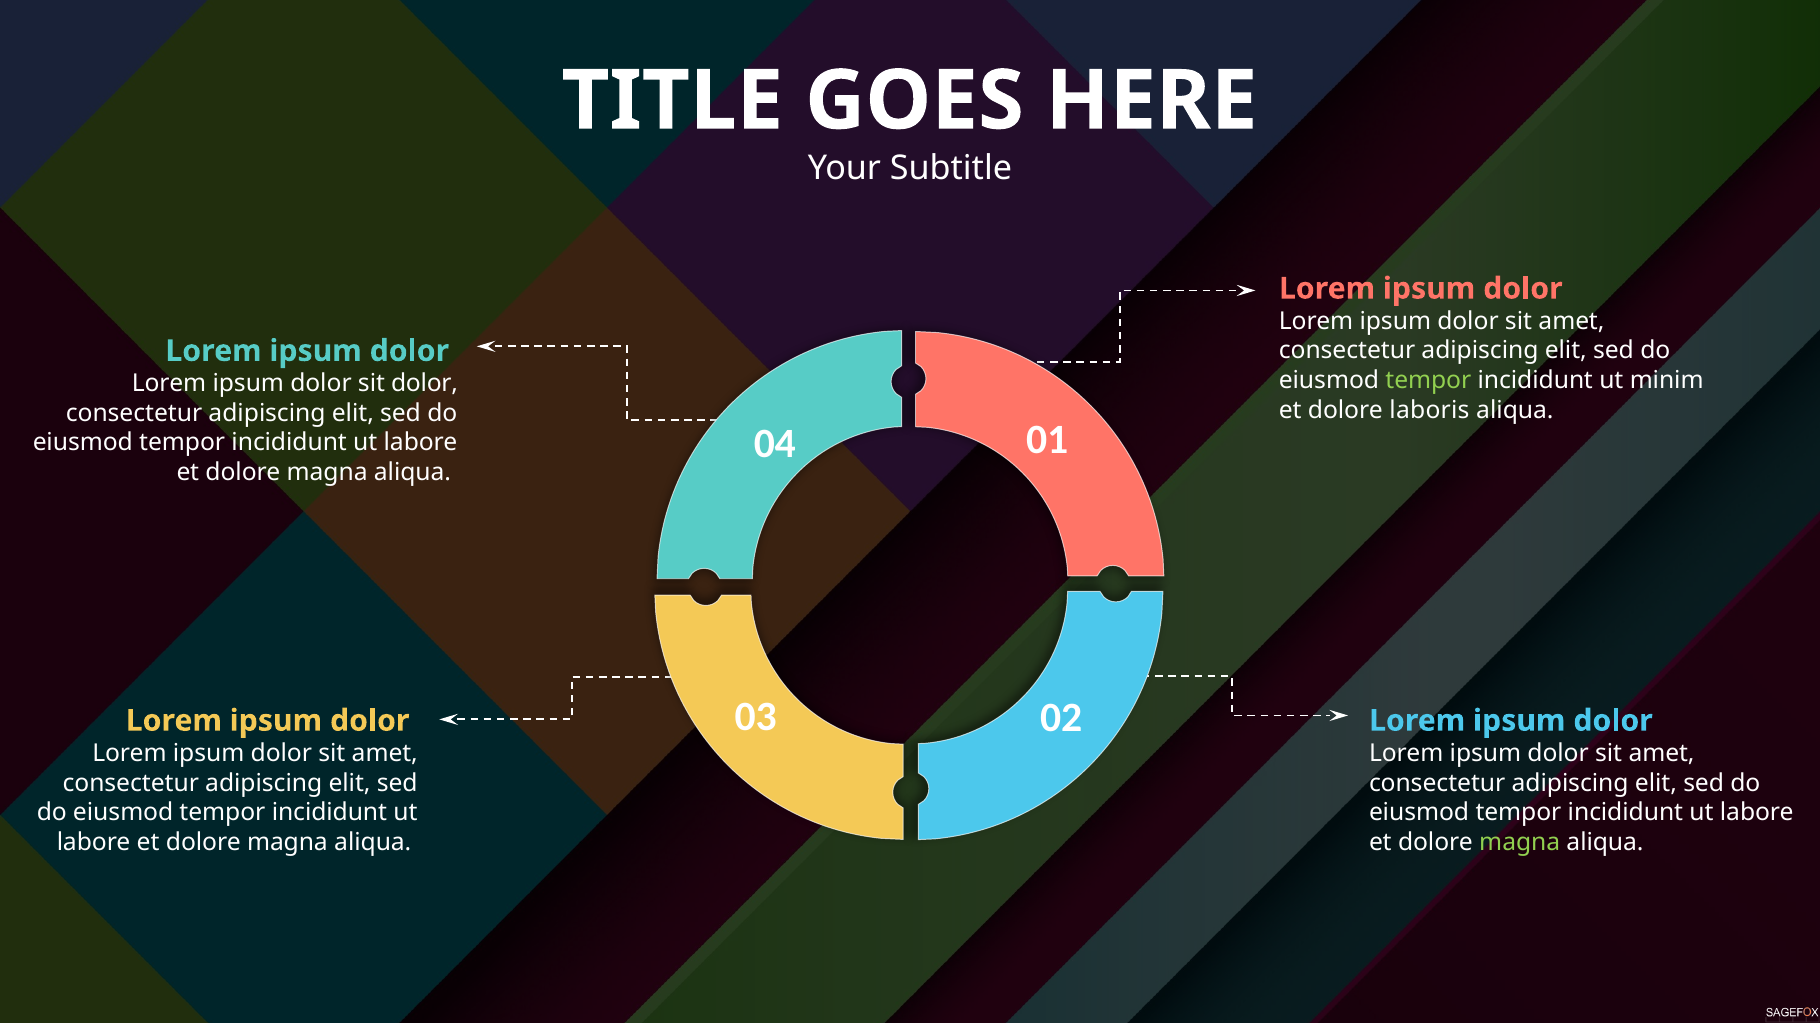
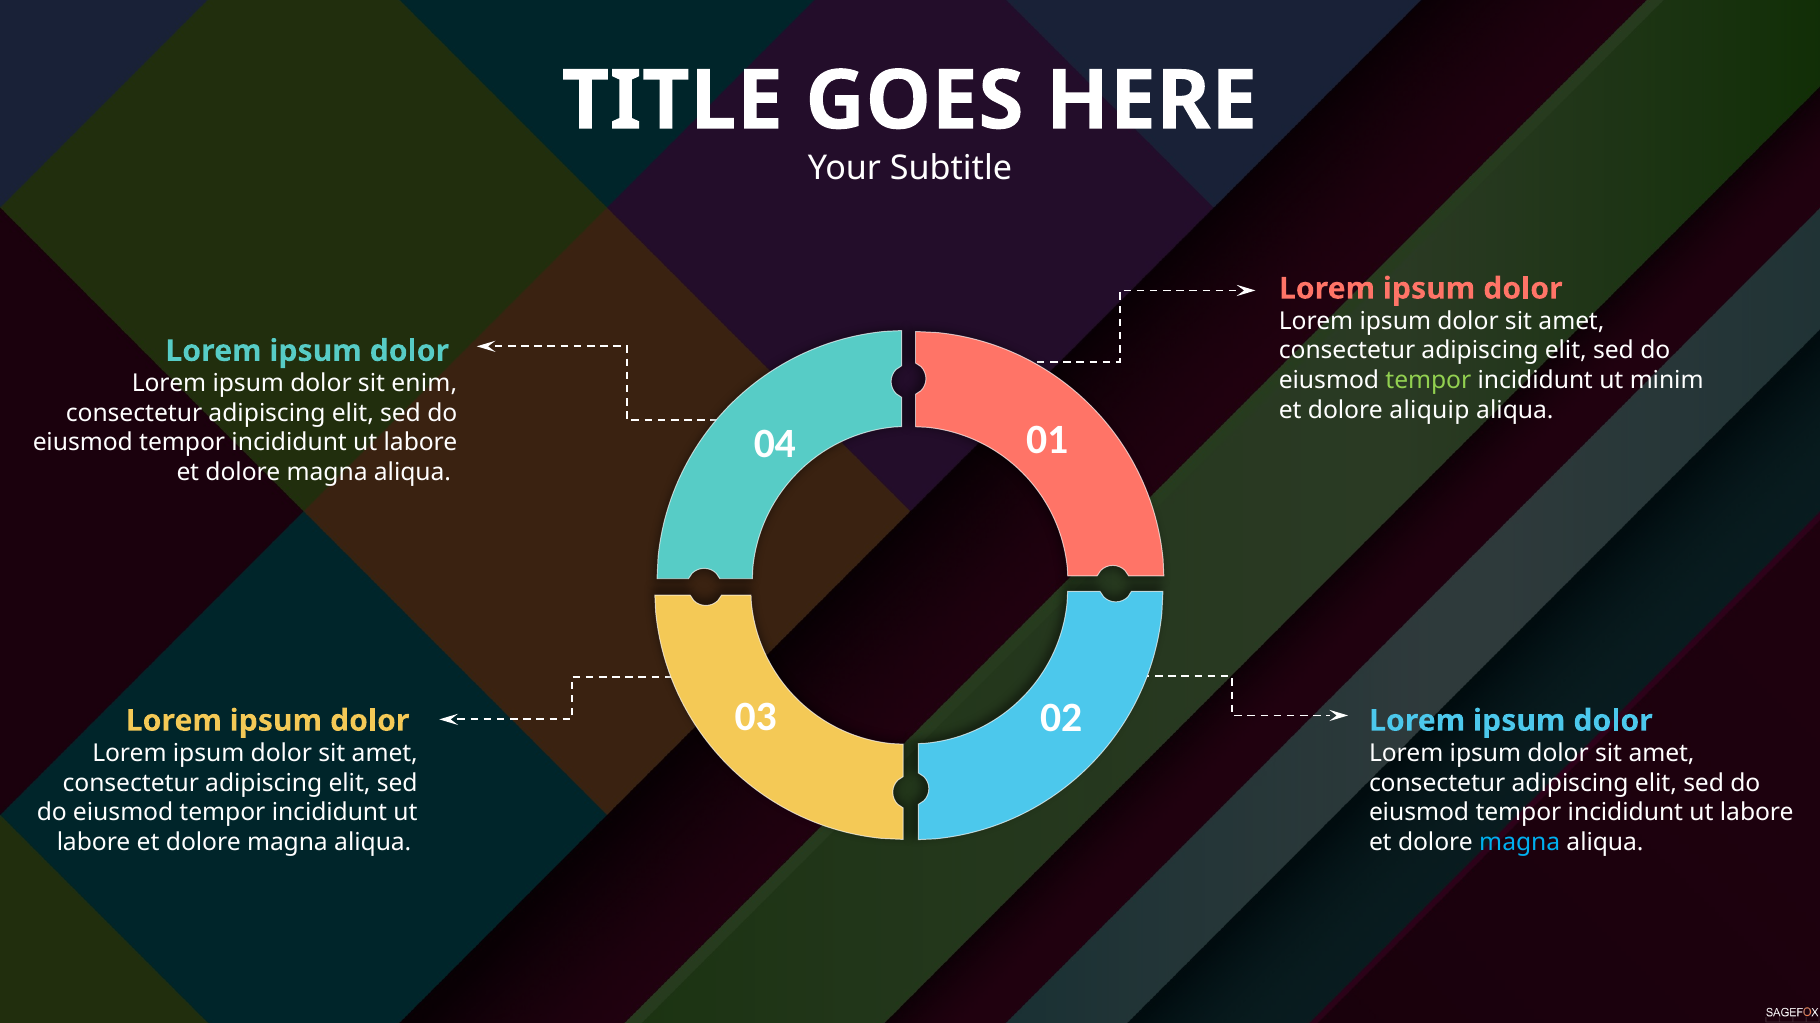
sit dolor: dolor -> enim (424, 384)
laboris: laboris -> aliquip (1429, 410)
magna colour: light green -> light blue (1520, 843)
